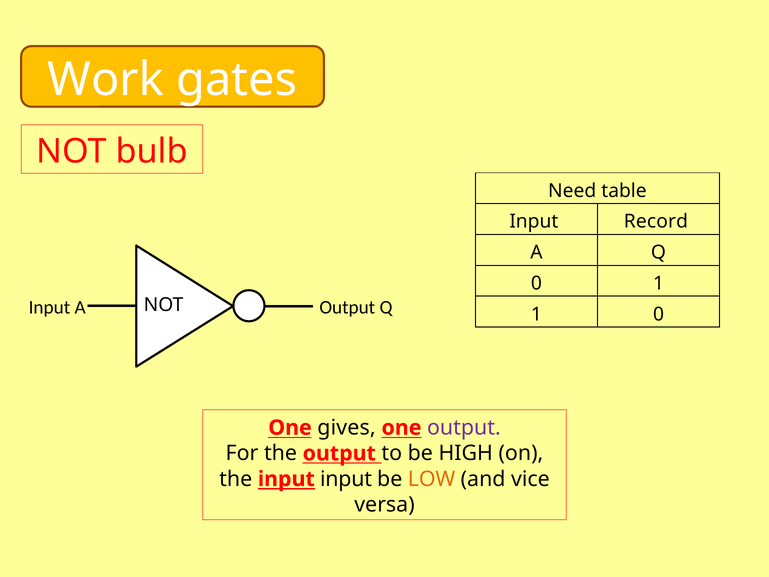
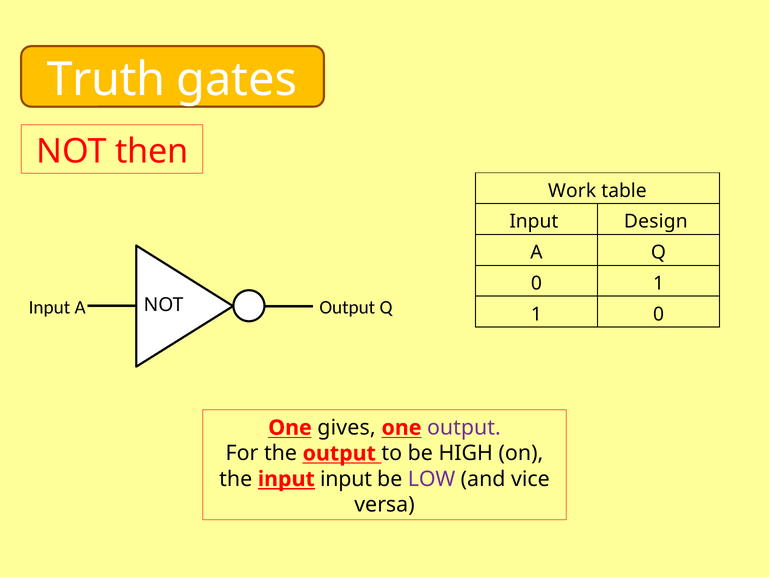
Work: Work -> Truth (106, 80)
bulb: bulb -> then (152, 152)
Need: Need -> Work (572, 191)
Record: Record -> Design (656, 221)
LOW colour: orange -> purple (432, 479)
